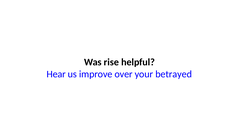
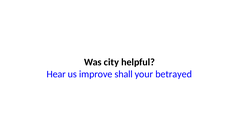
rise: rise -> city (111, 62)
over: over -> shall (124, 74)
